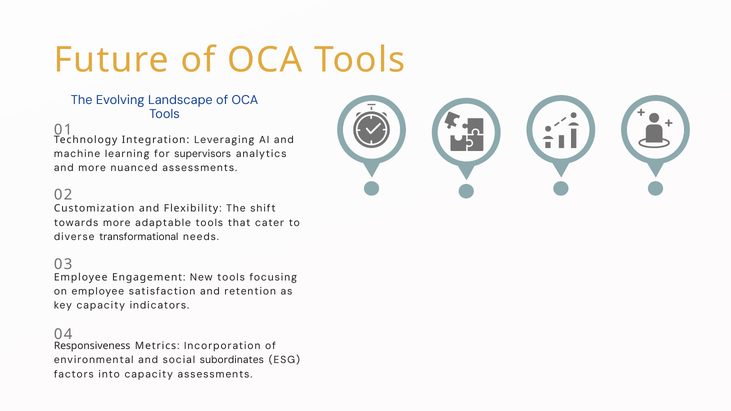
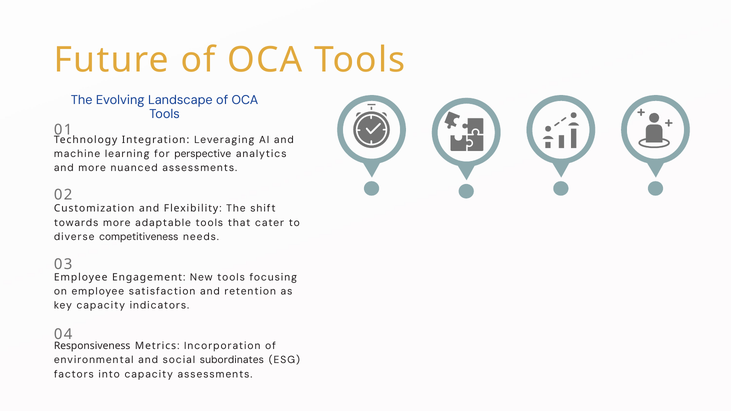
supervisors: supervisors -> perspective (203, 154)
transformational: transformational -> competitiveness (139, 237)
